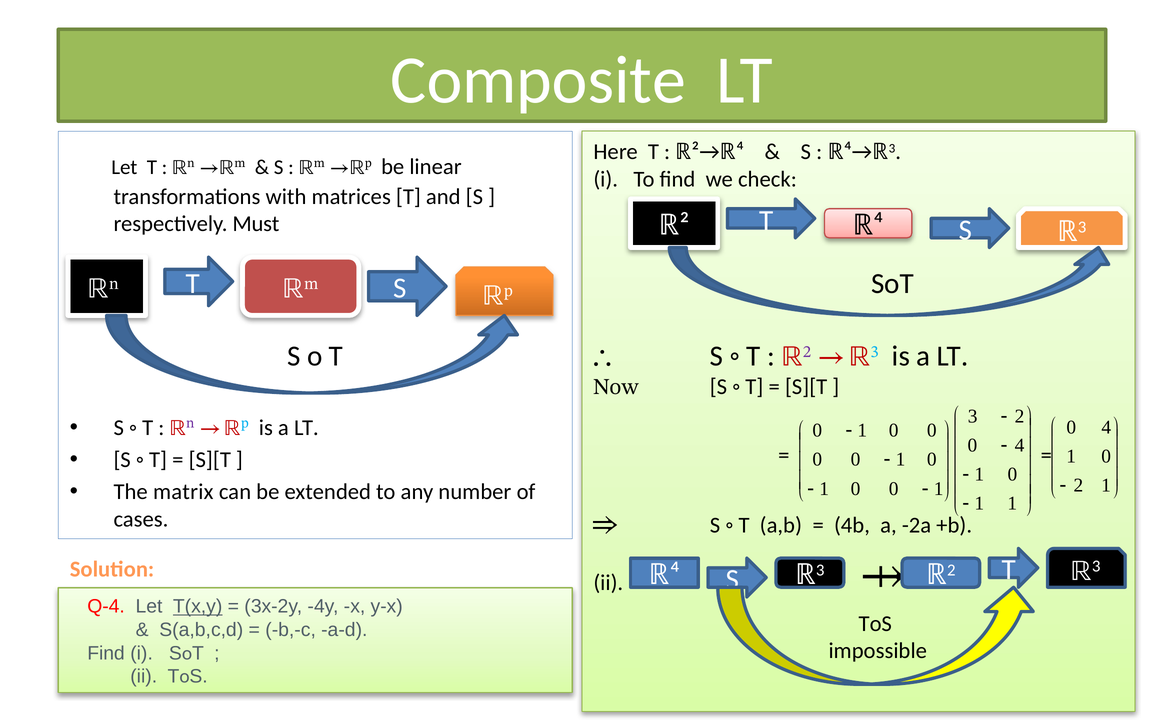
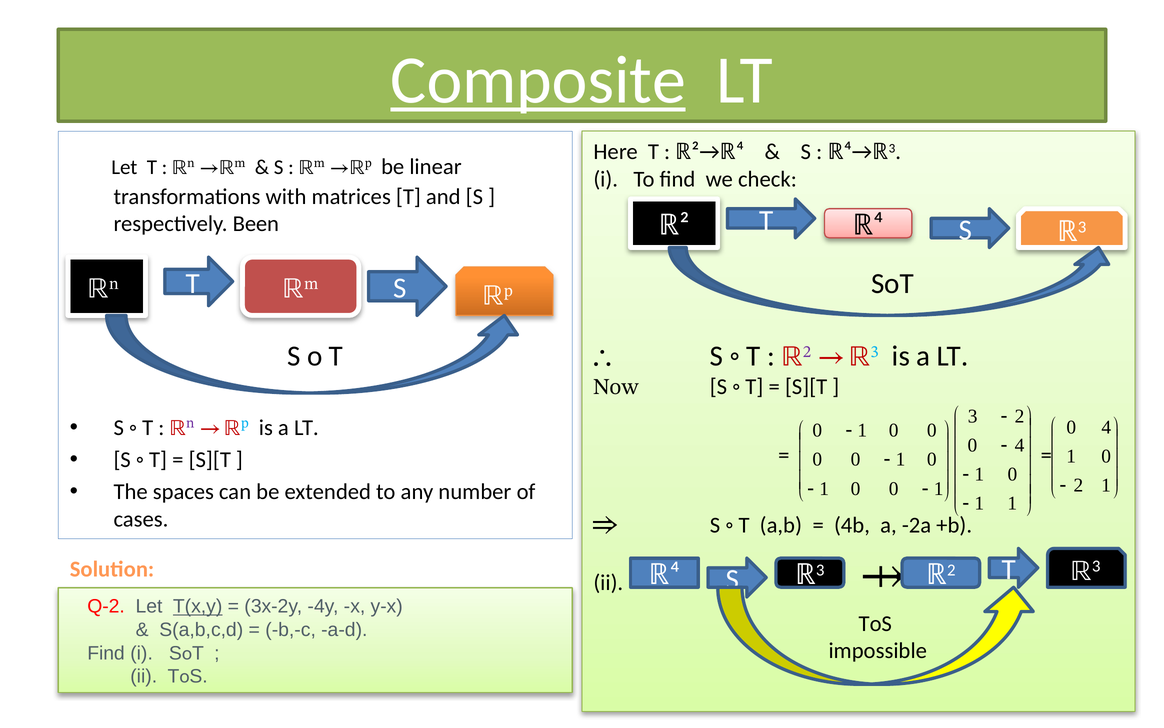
Composite underline: none -> present (538, 80)
Must: Must -> Been (256, 224)
matrix: matrix -> spaces (183, 492)
Q-4: Q-4 -> Q-2 (106, 606)
